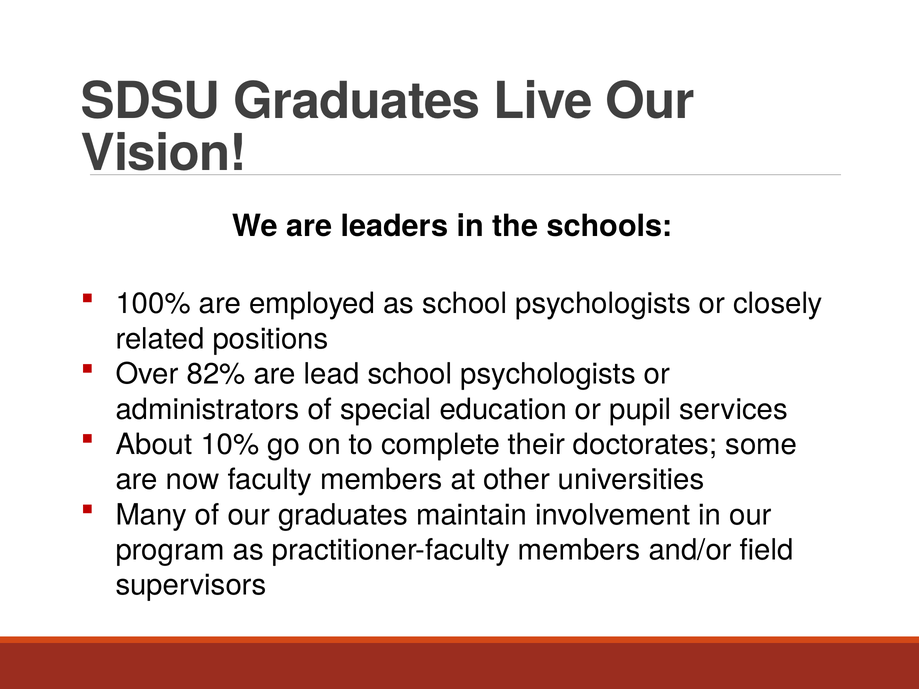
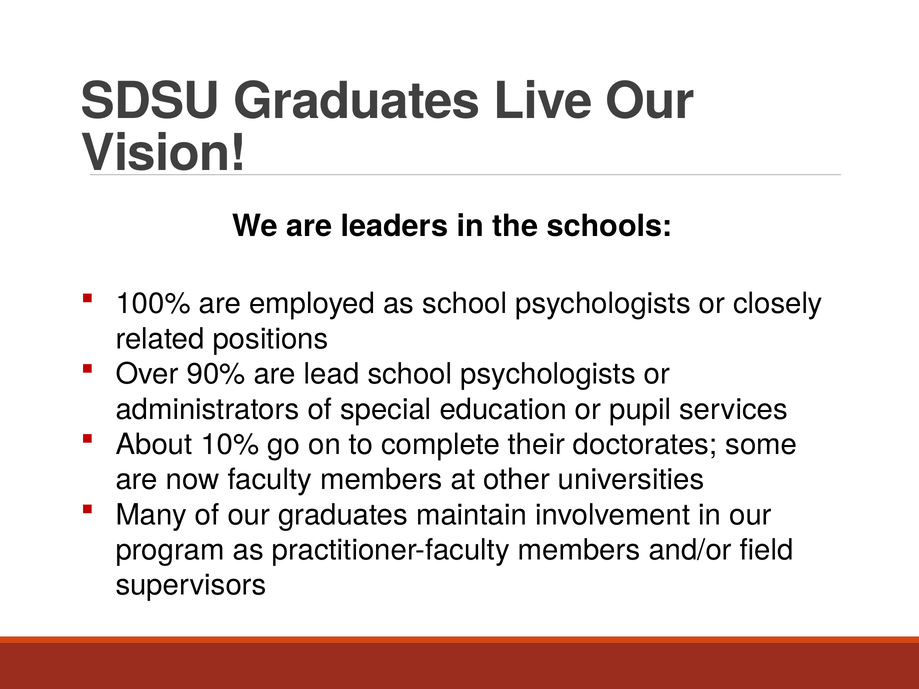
82%: 82% -> 90% (216, 374)
